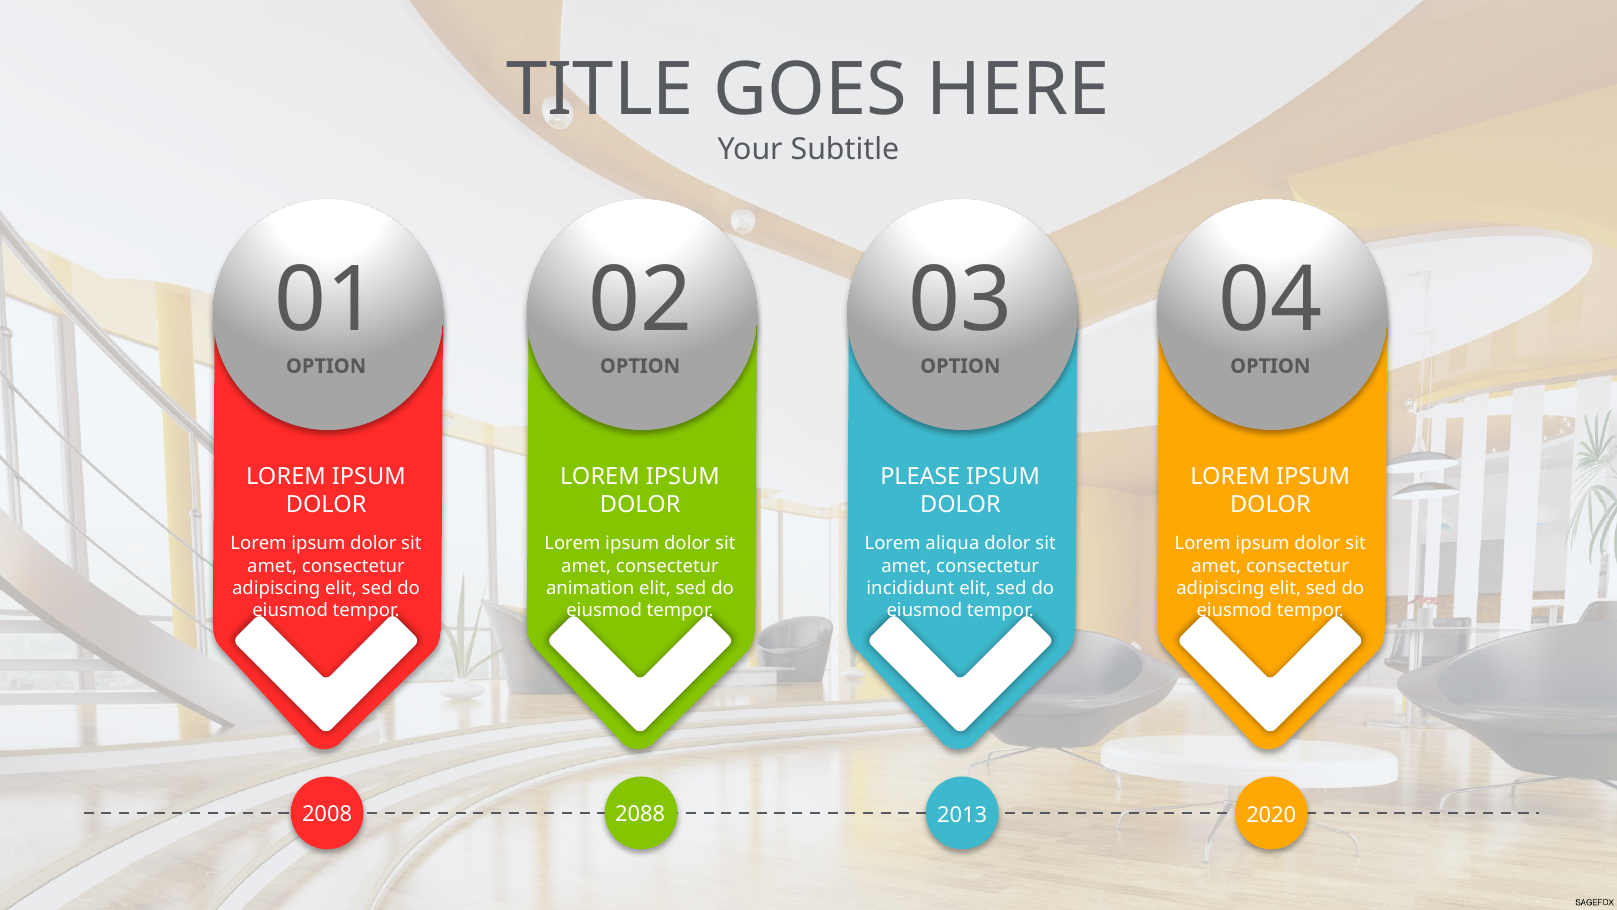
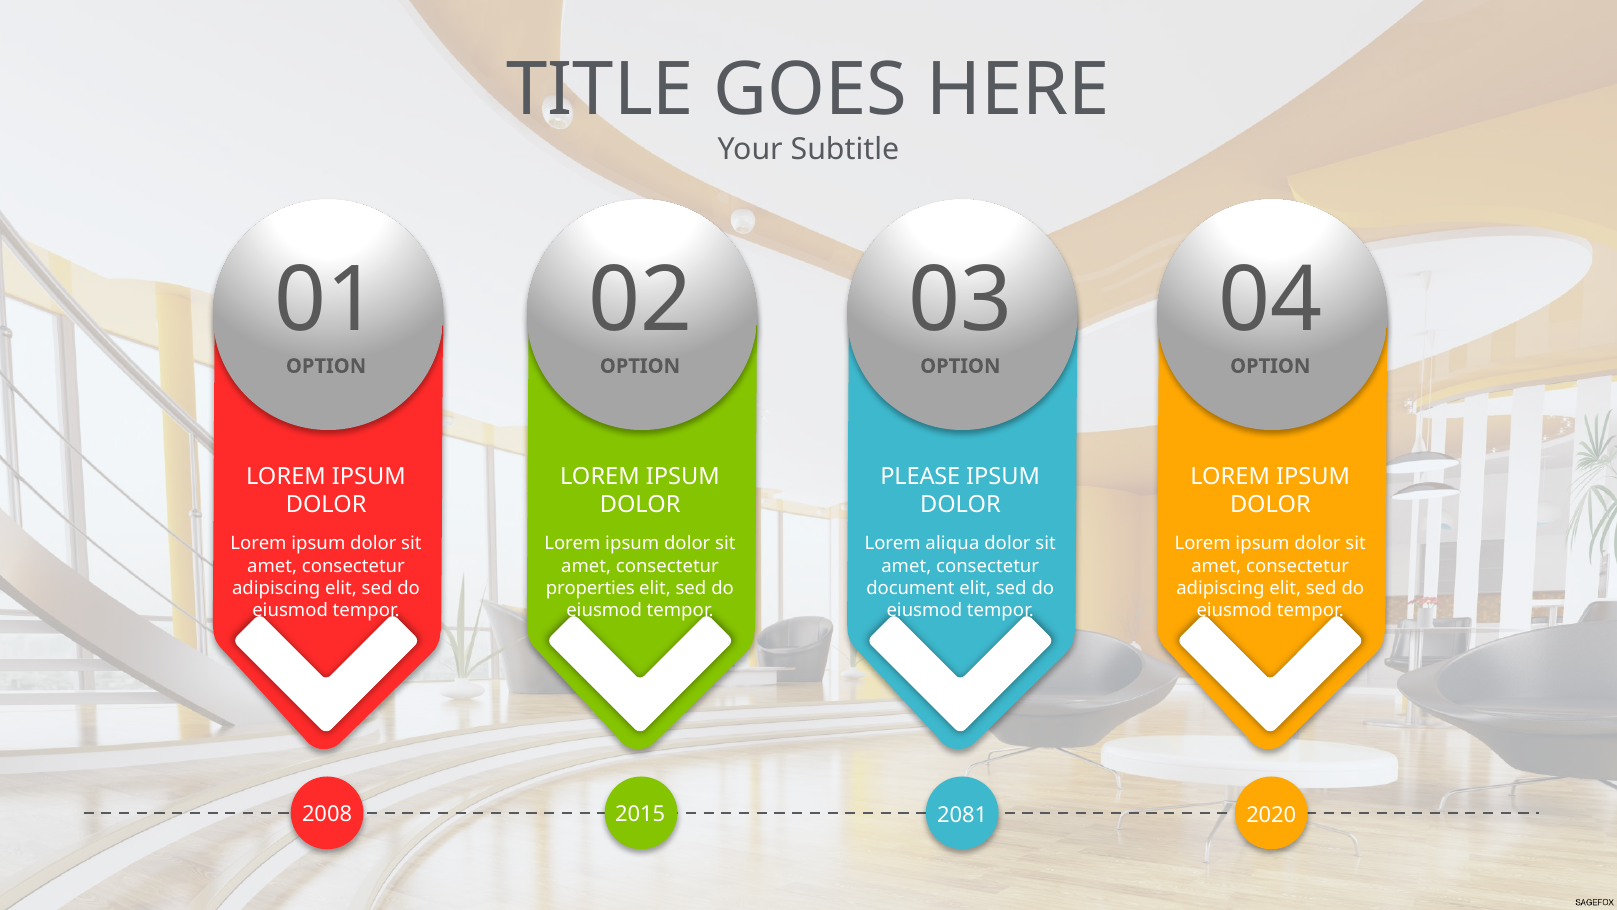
animation: animation -> properties (590, 588)
incididunt: incididunt -> document (910, 588)
2088: 2088 -> 2015 (640, 814)
2013: 2013 -> 2081 (962, 815)
